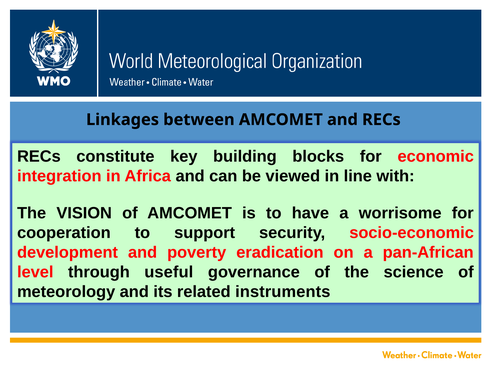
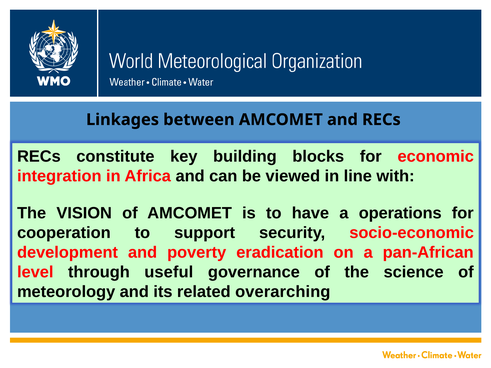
worrisome: worrisome -> operations (400, 213)
instruments: instruments -> overarching (283, 292)
